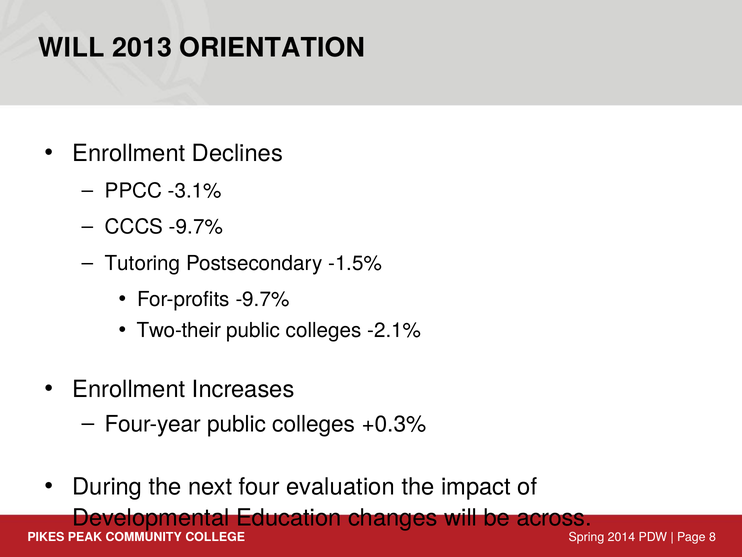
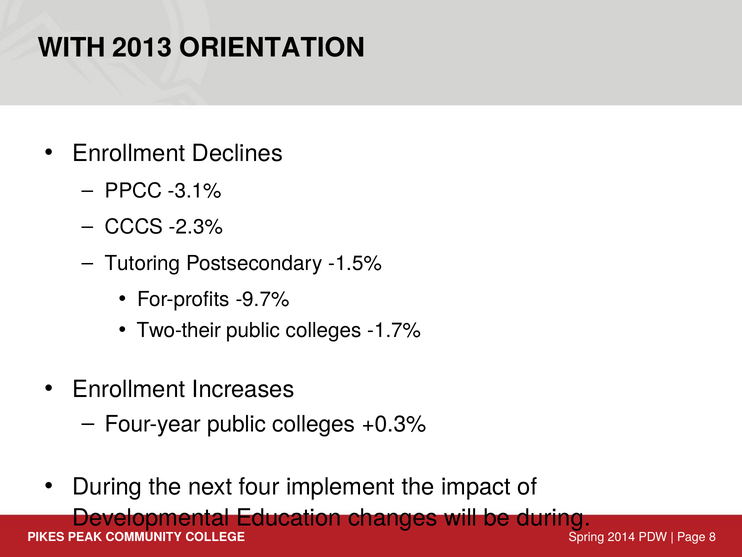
WILL: WILL -> WITH (72, 48)
CCCS -9.7%: -9.7% -> -2.3% (196, 227)
-2.1%: -2.1% -> -1.7% (394, 330)
evaluation: evaluation -> implement (341, 486)
be across: across -> during (554, 518)
